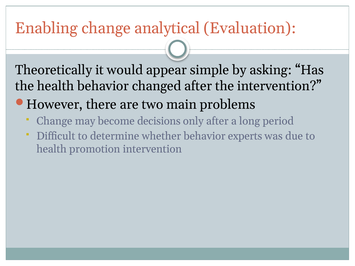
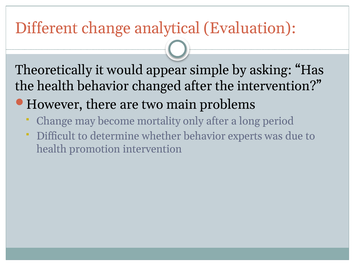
Enabling: Enabling -> Different (46, 28)
decisions: decisions -> mortality (159, 121)
